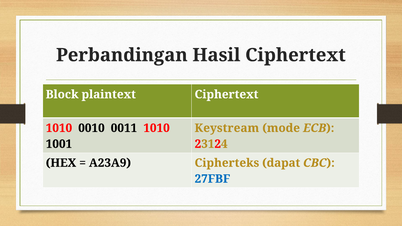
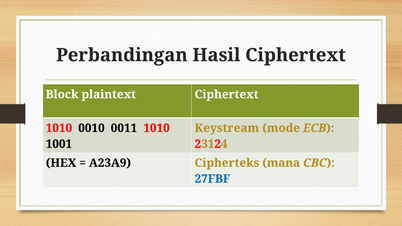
dapat: dapat -> mana (281, 163)
